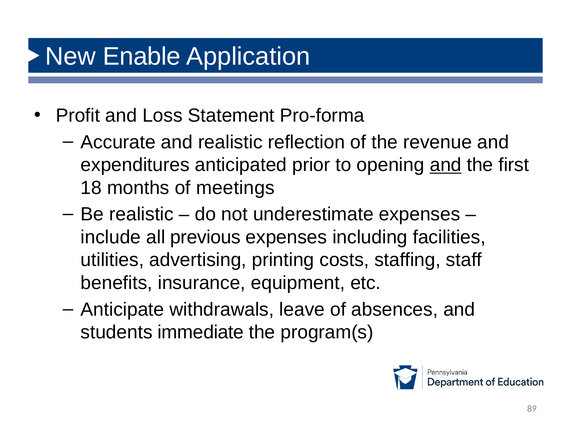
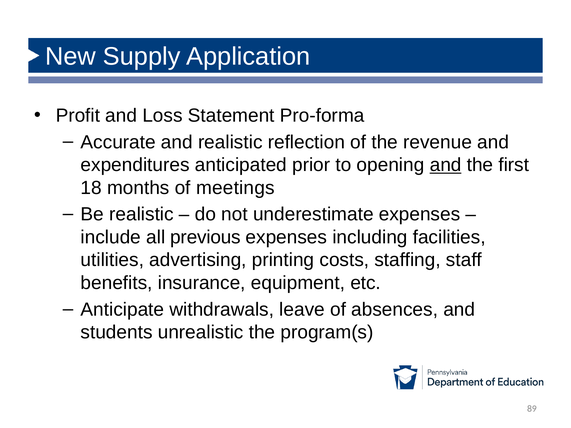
Enable: Enable -> Supply (142, 56)
immediate: immediate -> unrealistic (201, 332)
